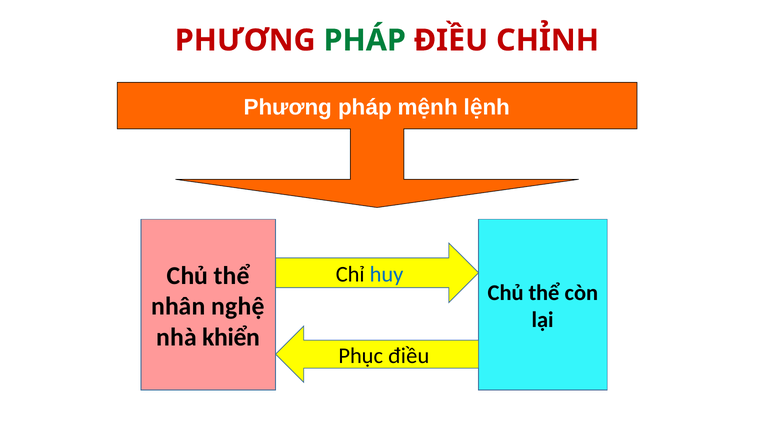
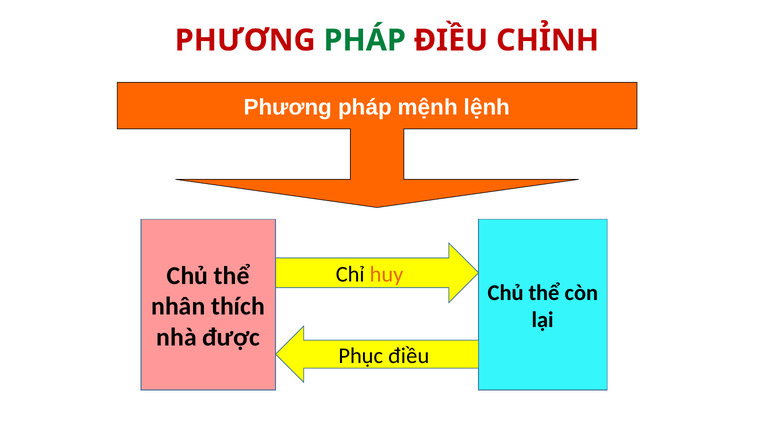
huy colour: blue -> orange (387, 274)
nghệ: nghệ -> thích (238, 307)
khiển: khiển -> được (231, 337)
